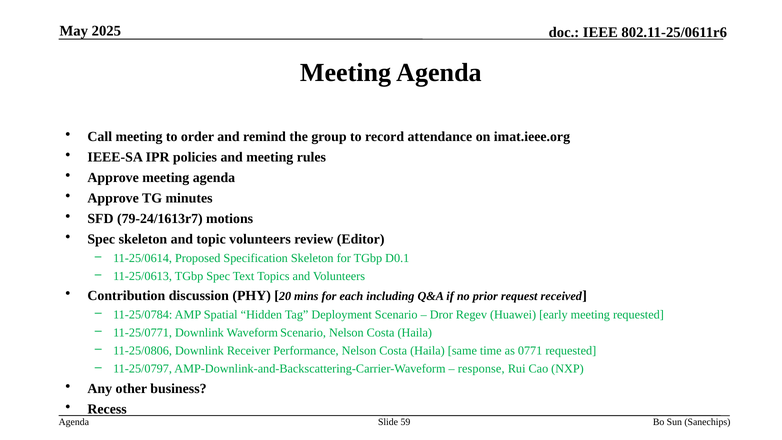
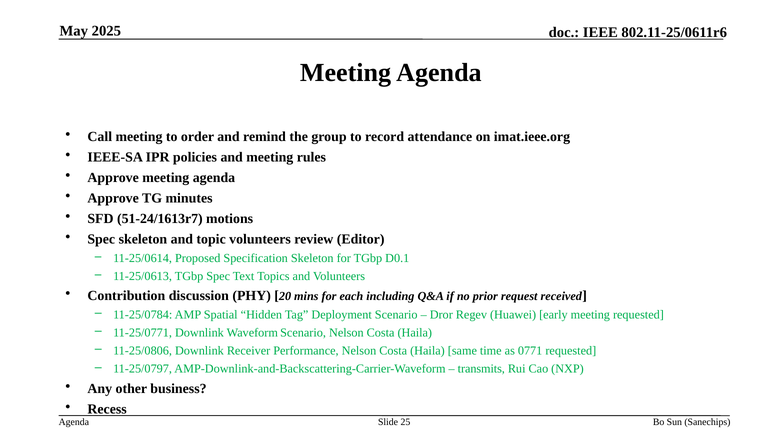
79-24/1613r7: 79-24/1613r7 -> 51-24/1613r7 (160, 219)
response: response -> transmits (481, 369)
59: 59 -> 25 (405, 422)
